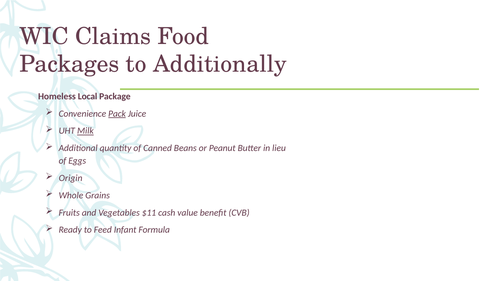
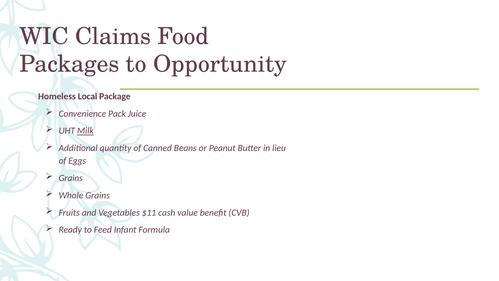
Additionally: Additionally -> Opportunity (220, 64)
Pack underline: present -> none (117, 113)
Origin: Origin -> Grains (71, 178)
